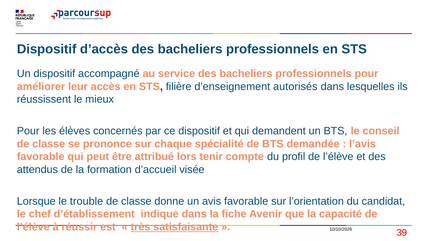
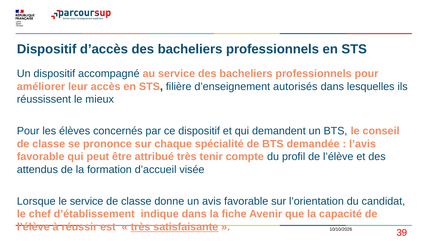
attribué lors: lors -> très (187, 157)
le trouble: trouble -> service (87, 201)
